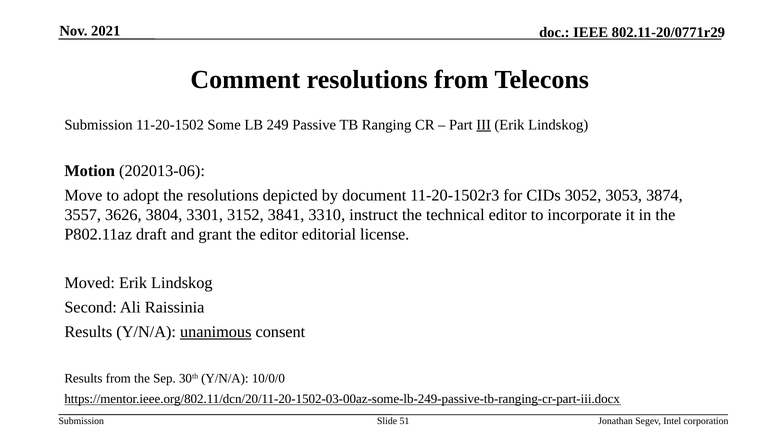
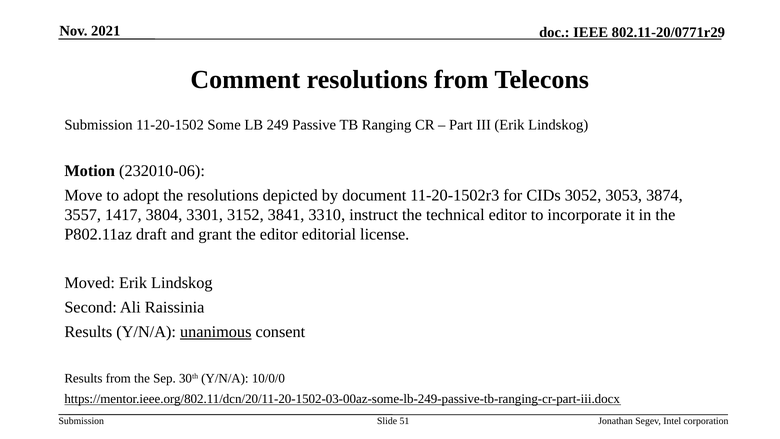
III underline: present -> none (484, 125)
202013-06: 202013-06 -> 232010-06 (162, 171)
3626: 3626 -> 1417 (123, 215)
